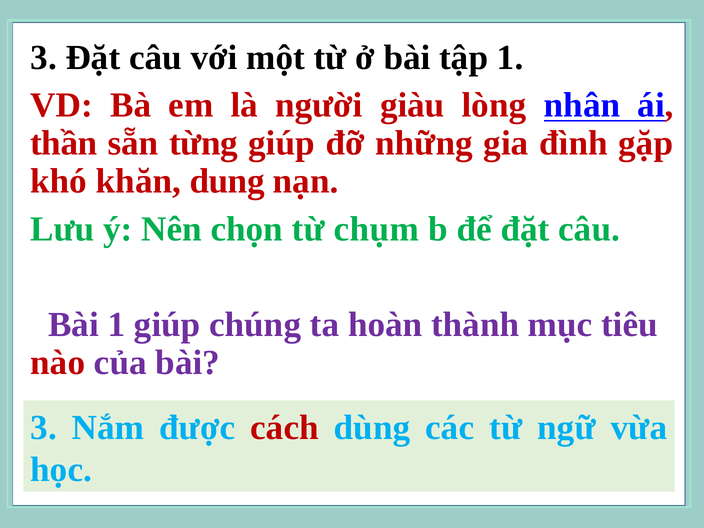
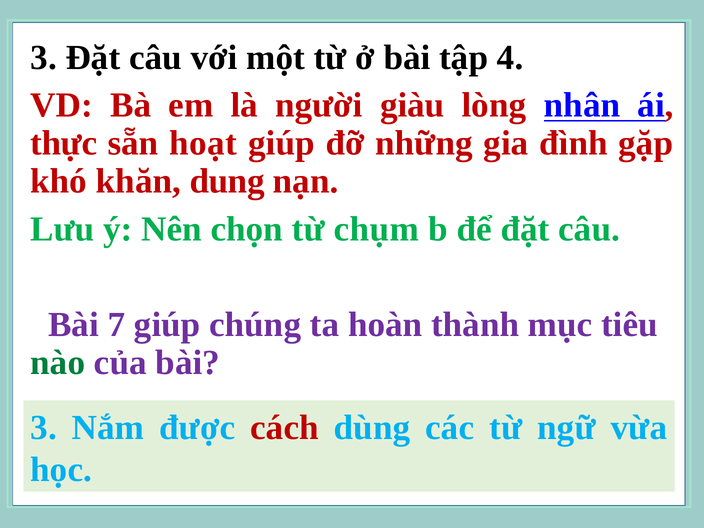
tập 1: 1 -> 4 (510, 57)
thần: thần -> thực (64, 143)
từng: từng -> hoạt (203, 143)
Bài 1: 1 -> 7 (116, 325)
nào colour: red -> green (58, 363)
